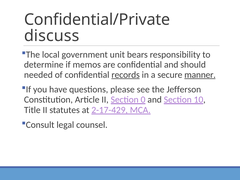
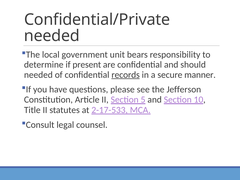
discuss: discuss -> needed (52, 36)
memos: memos -> present (87, 65)
manner underline: present -> none (200, 75)
0: 0 -> 5 (143, 100)
2-17-429: 2-17-429 -> 2-17-533 (110, 110)
